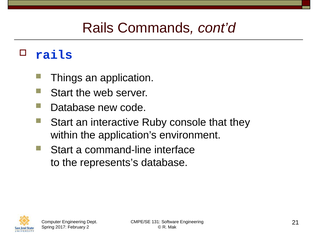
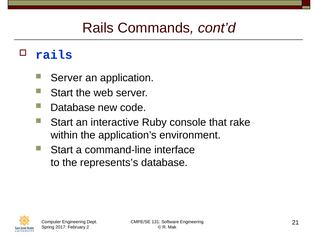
Things: Things -> Server (67, 78)
they: they -> rake (240, 123)
